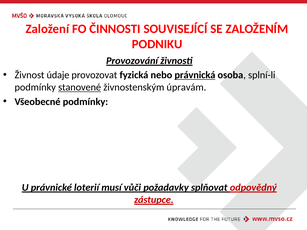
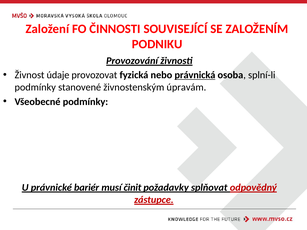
stanovené underline: present -> none (80, 87)
loterií: loterií -> bariér (87, 188)
vůči: vůči -> činit (133, 188)
